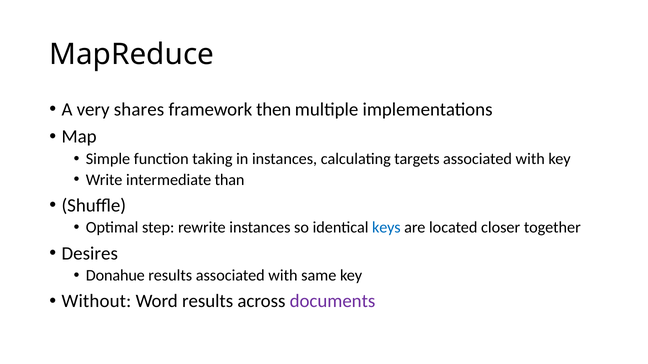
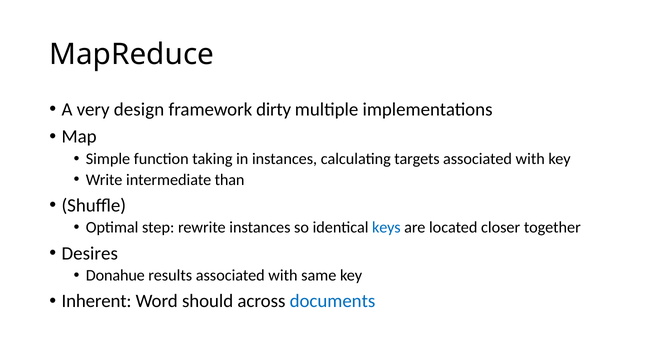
shares: shares -> design (139, 110)
then: then -> dirty (274, 110)
Without: Without -> Inherent (97, 302)
Word results: results -> should (208, 302)
documents colour: purple -> blue (332, 302)
